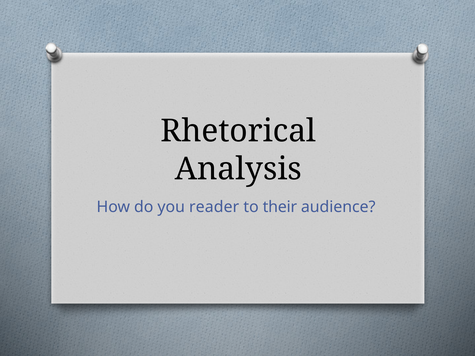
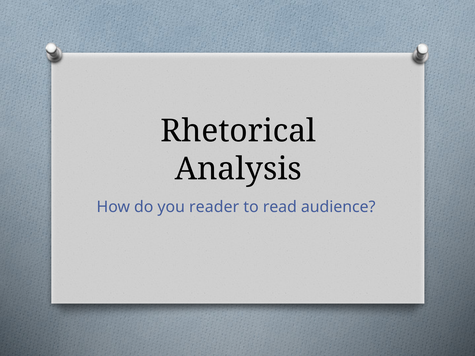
their: their -> read (280, 207)
